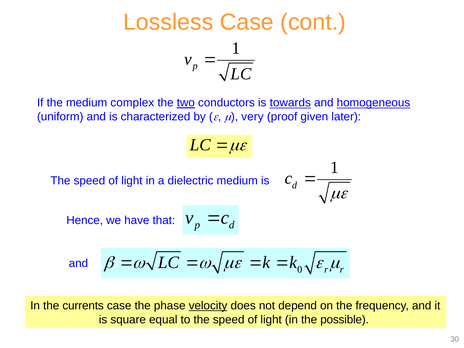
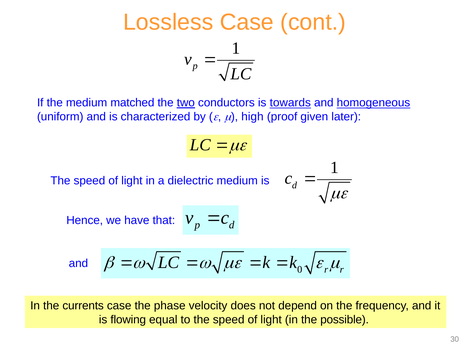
complex: complex -> matched (132, 103)
very: very -> high (252, 117)
velocity underline: present -> none (208, 306)
square: square -> flowing (128, 320)
